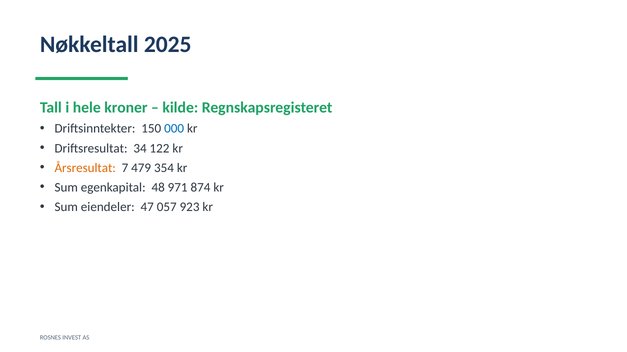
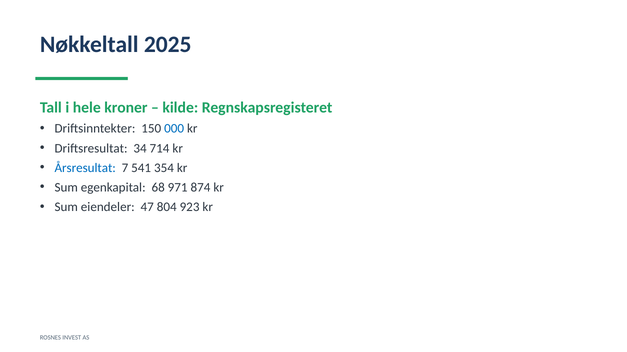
122: 122 -> 714 (160, 149)
Årsresultat colour: orange -> blue (85, 168)
479: 479 -> 541 (141, 168)
48: 48 -> 68 (158, 188)
057: 057 -> 804 (167, 207)
